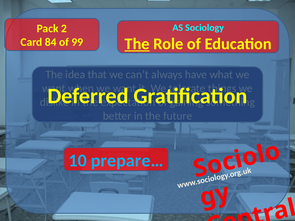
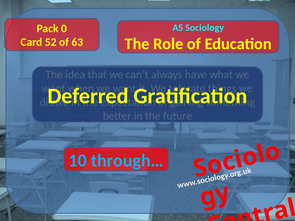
2: 2 -> 0 (64, 28)
The underline: present -> none (137, 44)
84: 84 -> 52 (51, 42)
99: 99 -> 63 (77, 42)
prepare…: prepare… -> through… (127, 161)
